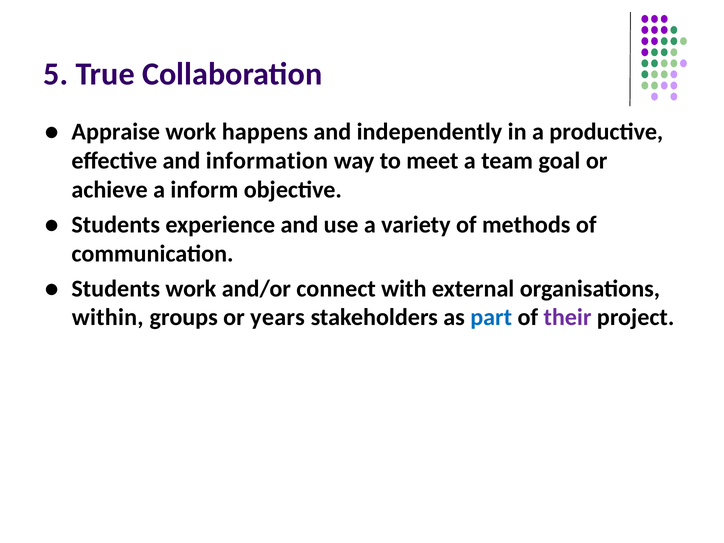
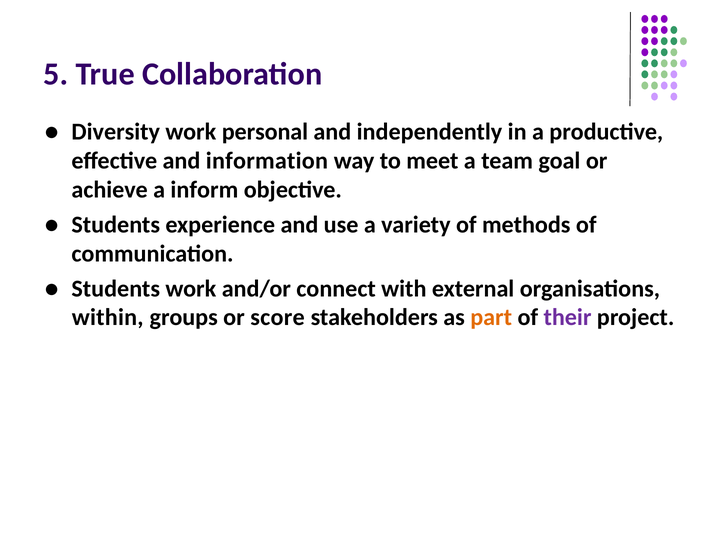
Appraise: Appraise -> Diversity (116, 132)
happens: happens -> personal (265, 132)
years: years -> score (278, 318)
part colour: blue -> orange (491, 318)
